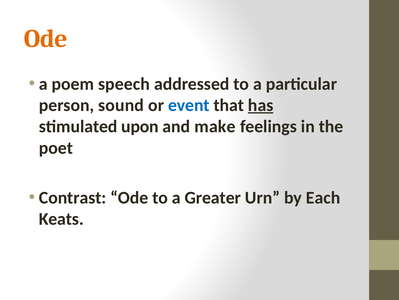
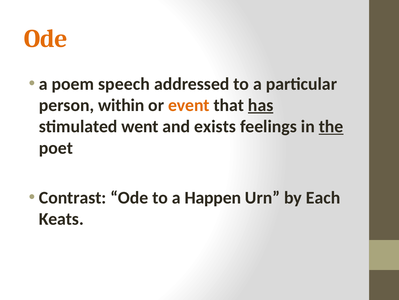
sound: sound -> within (121, 105)
event colour: blue -> orange (189, 105)
upon: upon -> went (140, 126)
make: make -> exists (215, 126)
the underline: none -> present (331, 126)
Greater: Greater -> Happen (213, 197)
